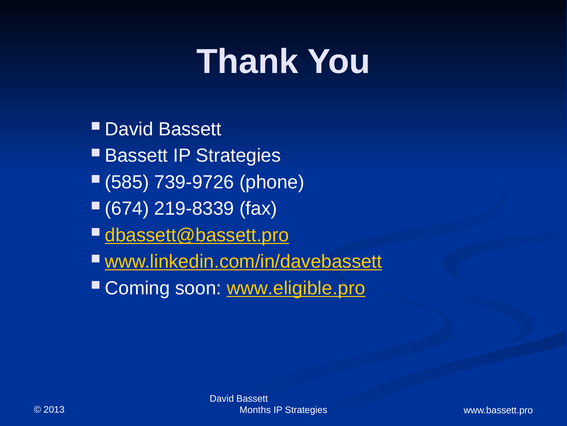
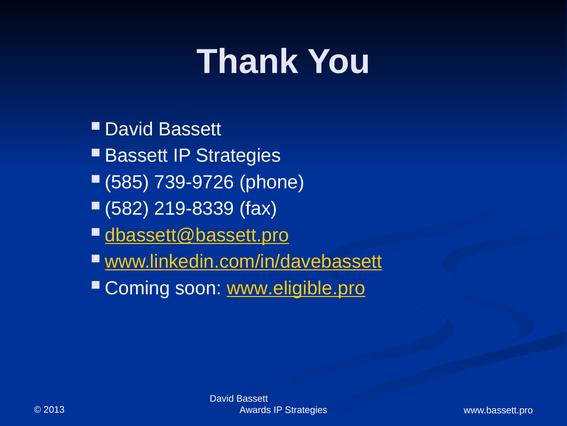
674: 674 -> 582 (127, 208)
Months: Months -> Awards (255, 409)
